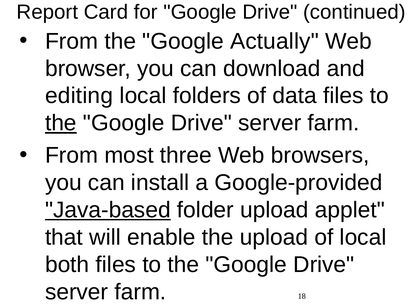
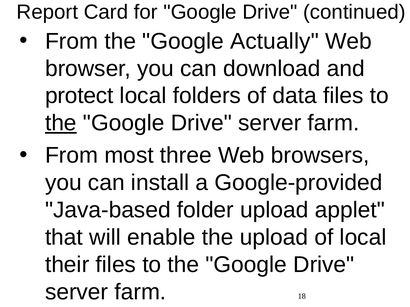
editing: editing -> protect (79, 96)
Java-based underline: present -> none (108, 210)
both: both -> their (67, 265)
